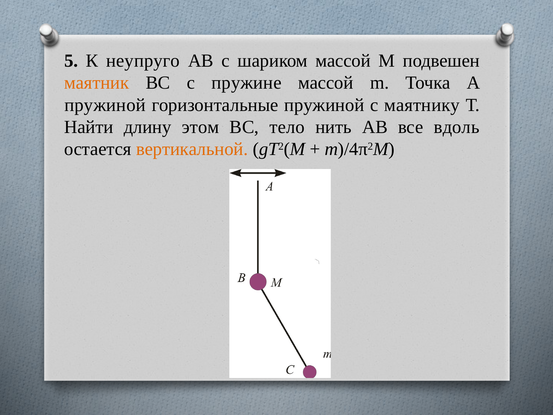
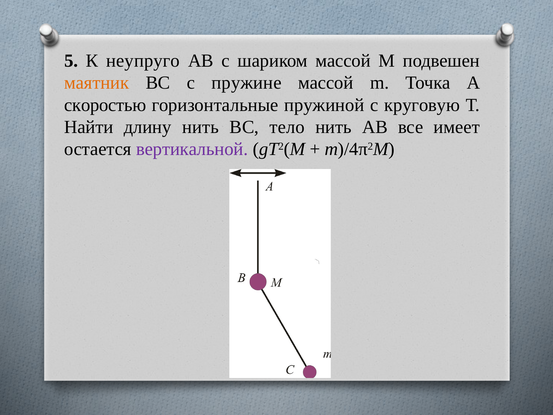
пружиной: пружиной -> скоростью (105, 105)
маятнику: маятнику -> круговую (422, 105)
длину этом: этом -> нить (200, 127)
вдоль: вдоль -> имеет (457, 127)
вертикальной colour: orange -> purple (192, 149)
